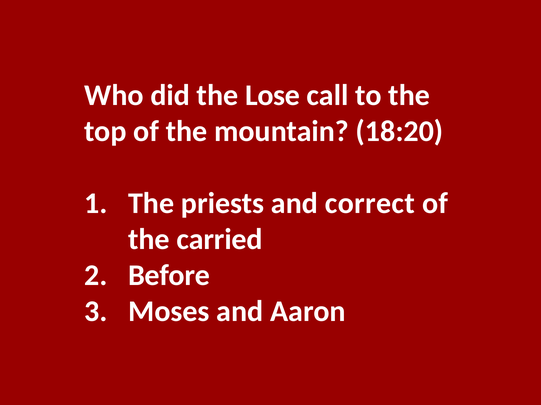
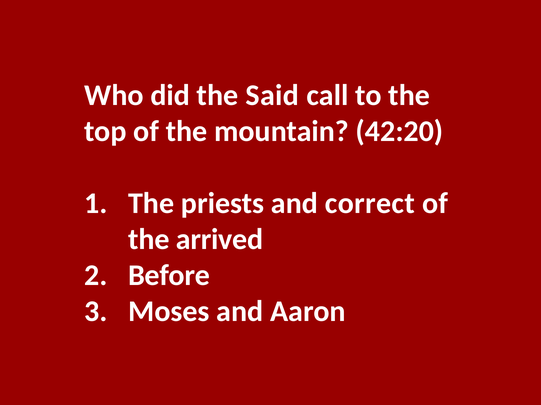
Lose: Lose -> Said (272, 95)
18:20: 18:20 -> 42:20 (399, 132)
carried: carried -> arrived (220, 240)
